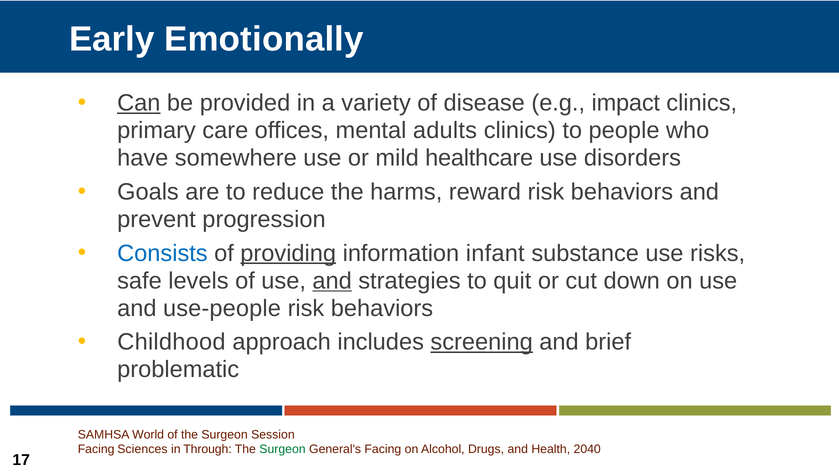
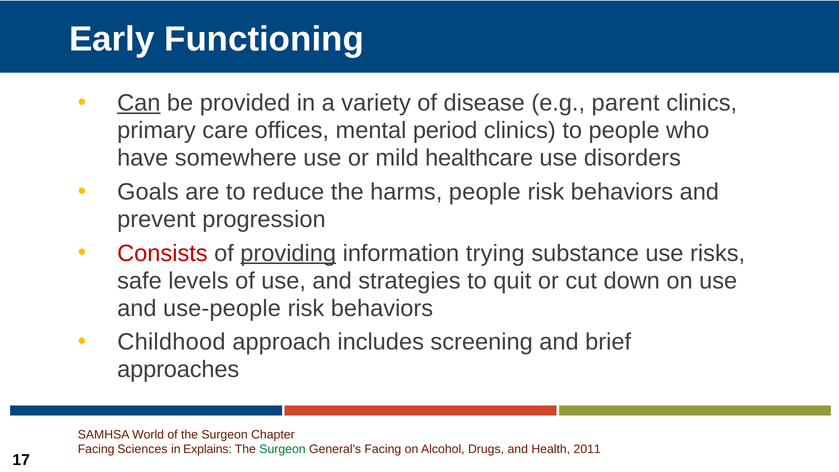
Emotionally: Emotionally -> Functioning (264, 39)
impact: impact -> parent (626, 103)
adults: adults -> period (445, 131)
harms reward: reward -> people (485, 192)
Consists colour: blue -> red (162, 253)
infant: infant -> trying (495, 253)
and underline: present -> none (332, 281)
screening underline: present -> none (482, 342)
problematic: problematic -> approaches (178, 370)
Session: Session -> Chapter (273, 434)
Through: Through -> Explains (208, 449)
2040: 2040 -> 2011 (587, 449)
